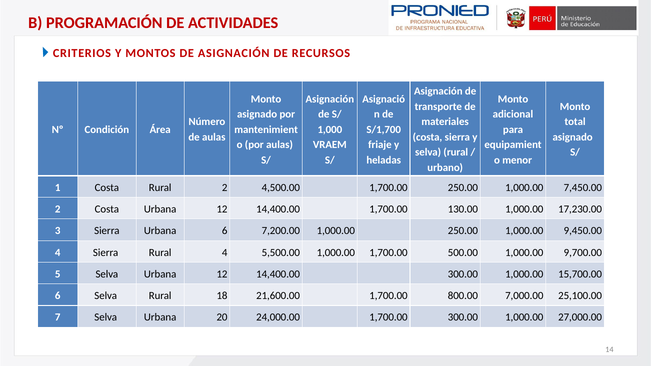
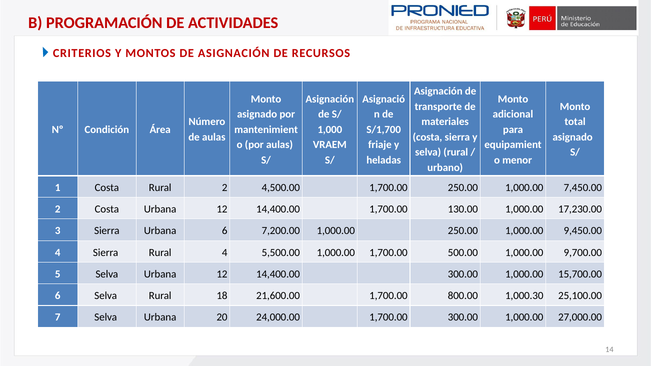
7,000.00: 7,000.00 -> 1,000.30 (524, 296)
